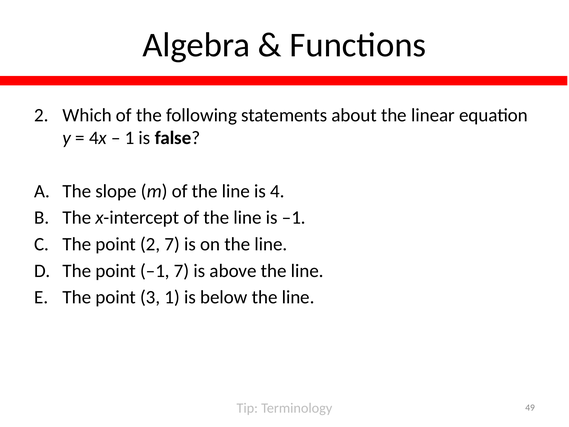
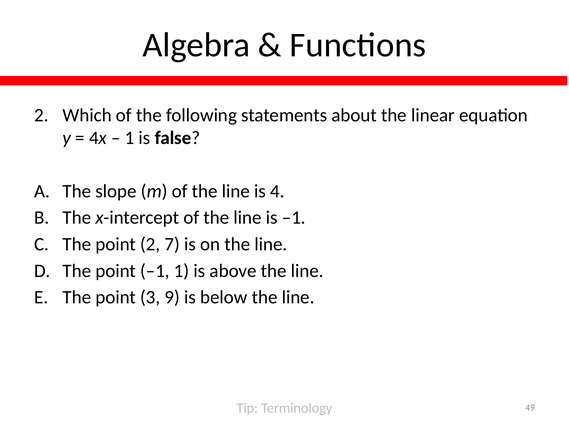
–1 7: 7 -> 1 (182, 271)
3 1: 1 -> 9 (172, 297)
